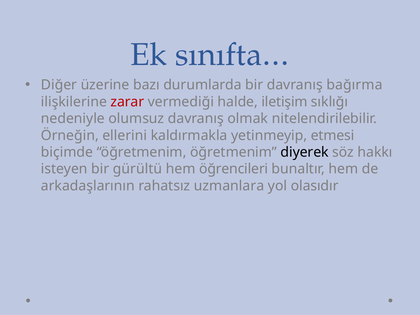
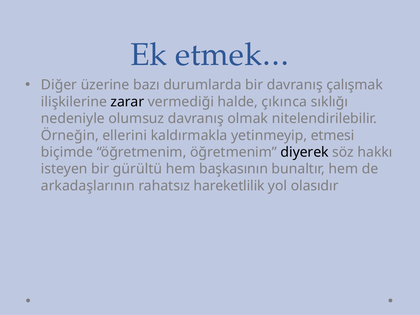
sınıfta…: sınıfta… -> etmek… (232, 55)
bağırma: bağırma -> çalışmak (355, 85)
zarar colour: red -> black (127, 102)
iletişim: iletişim -> çıkınca (284, 102)
öğrencileri: öğrencileri -> başkasının (234, 169)
uzmanlara: uzmanlara -> hareketlilik (229, 186)
